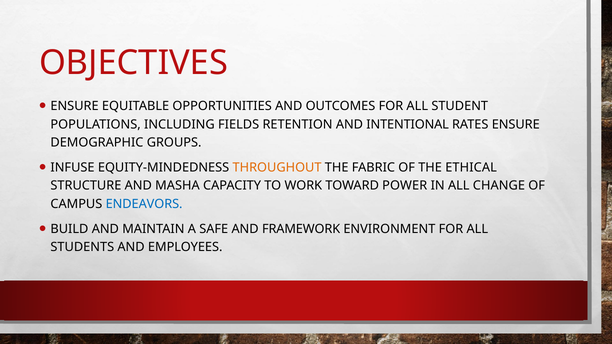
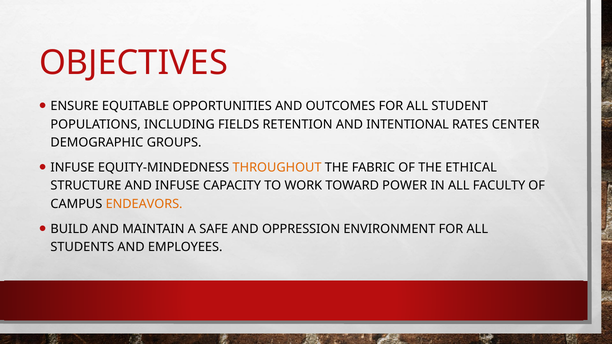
RATES ENSURE: ENSURE -> CENTER (516, 124)
AND MASHA: MASHA -> INFUSE (177, 186)
CHANGE: CHANGE -> FACULTY (499, 186)
ENDEAVORS colour: blue -> orange (144, 204)
FRAMEWORK: FRAMEWORK -> OPPRESSION (301, 229)
